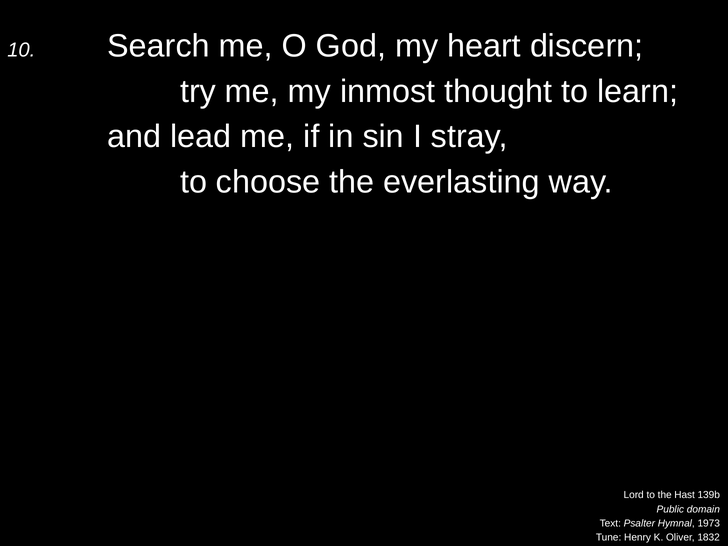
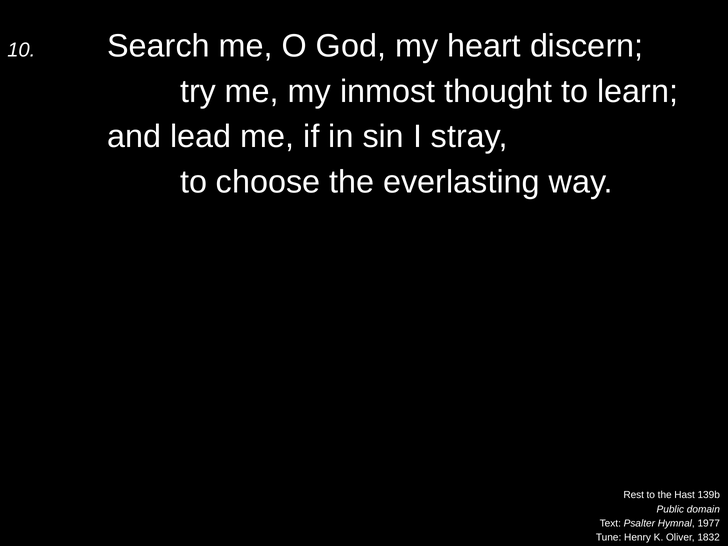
Lord: Lord -> Rest (634, 495)
1973: 1973 -> 1977 (709, 523)
